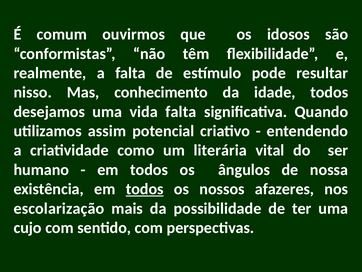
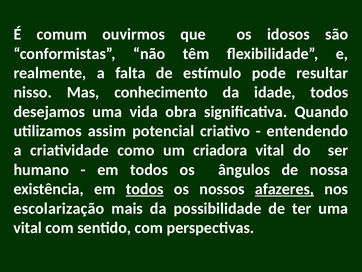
vida falta: falta -> obra (181, 112)
literária: literária -> criadora (220, 150)
afazeres underline: none -> present (285, 189)
cujo: cujo -> vital (28, 227)
